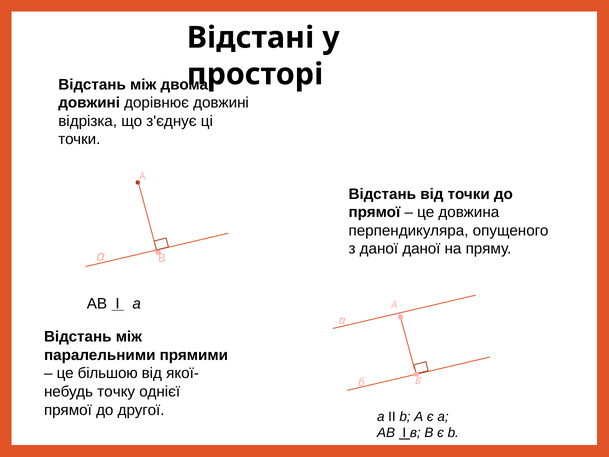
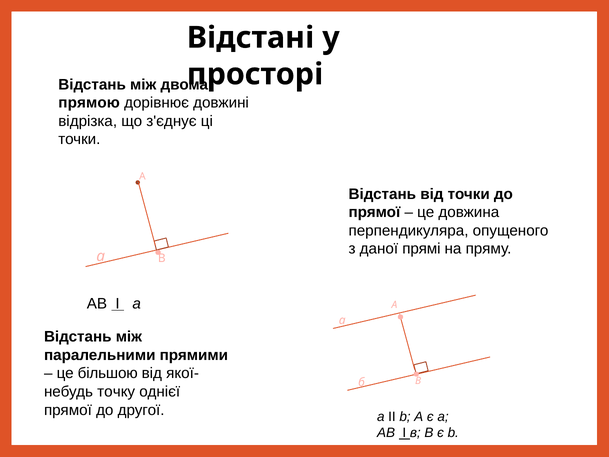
довжині: довжині -> прямою (89, 103)
даної даної: даної -> прямі (421, 249)
